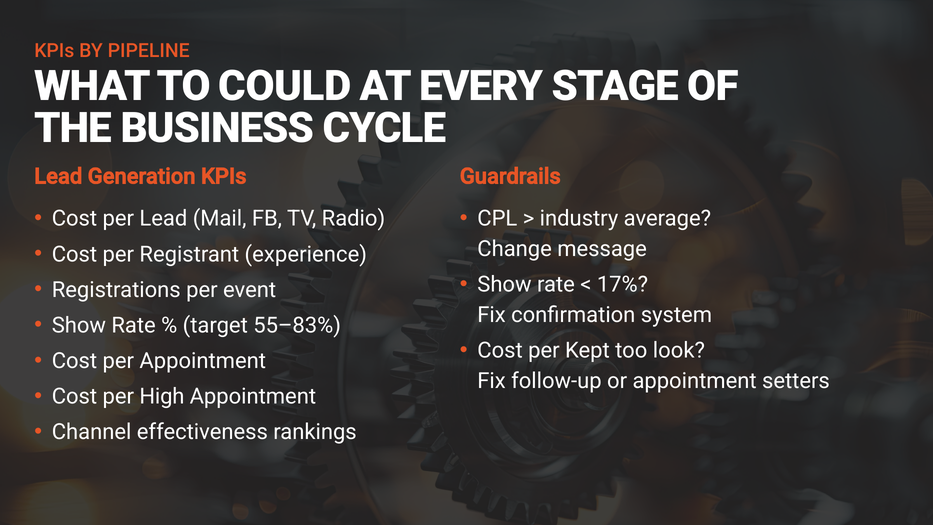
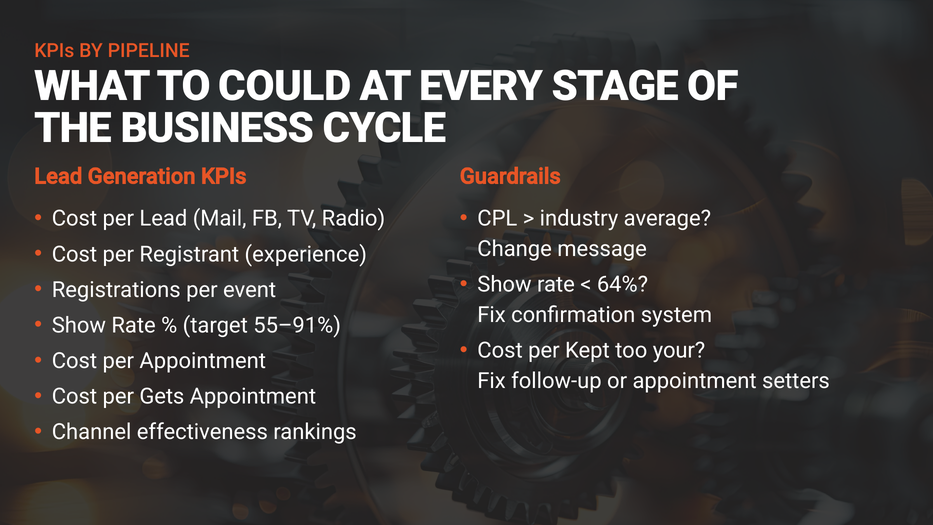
17%: 17% -> 64% (622, 285)
55–83%: 55–83% -> 55–91% (297, 325)
look: look -> your (679, 350)
High: High -> Gets (162, 396)
